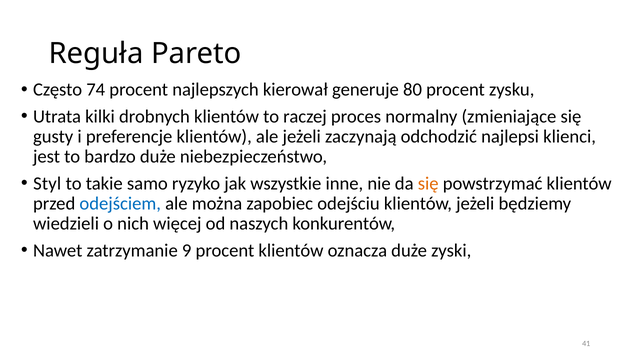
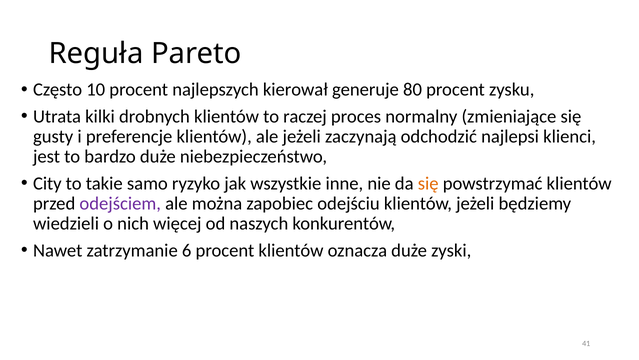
74: 74 -> 10 (96, 89)
Styl: Styl -> City (47, 183)
odejściem colour: blue -> purple (120, 203)
9: 9 -> 6 (187, 250)
